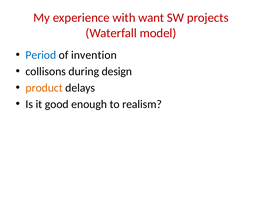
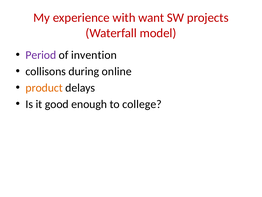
Period colour: blue -> purple (41, 55)
design: design -> online (117, 71)
realism: realism -> college (142, 104)
